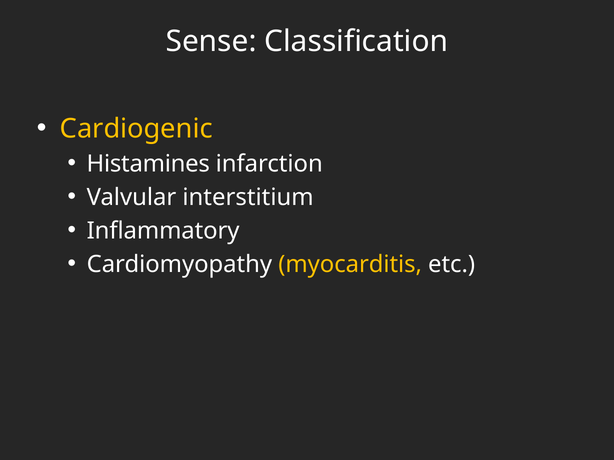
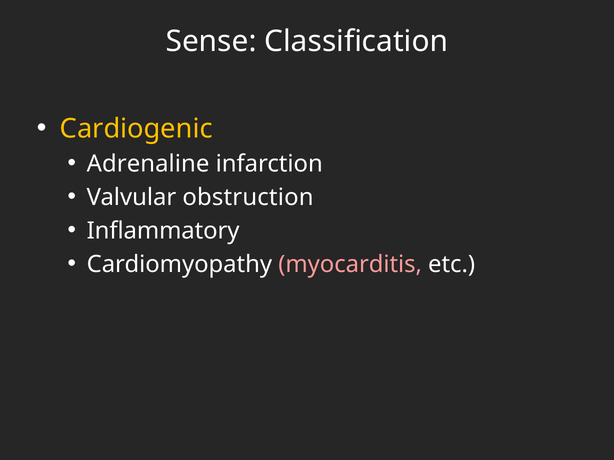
Histamines: Histamines -> Adrenaline (148, 164)
interstitium: interstitium -> obstruction (248, 198)
myocarditis colour: yellow -> pink (350, 264)
